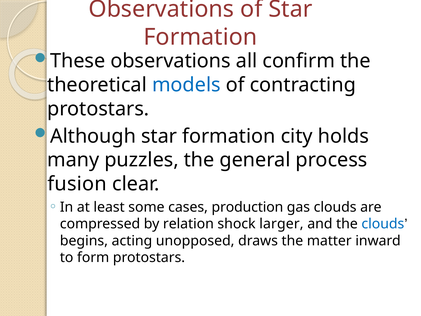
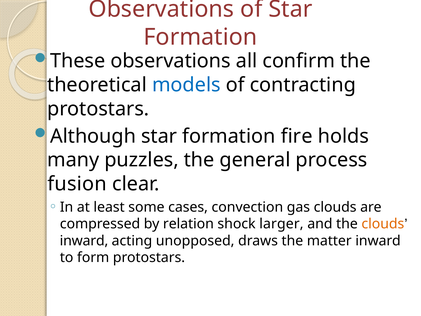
city: city -> fire (297, 136)
production: production -> convection (247, 207)
clouds colour: blue -> orange (383, 224)
begins: begins -> inward (84, 241)
